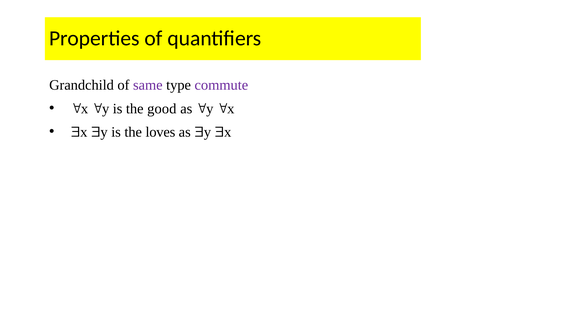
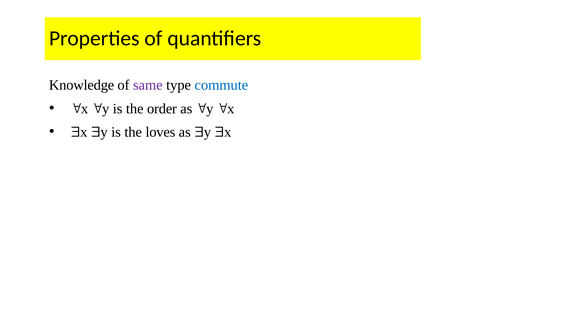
Grandchild: Grandchild -> Knowledge (82, 85)
commute colour: purple -> blue (221, 85)
good: good -> order (162, 109)
